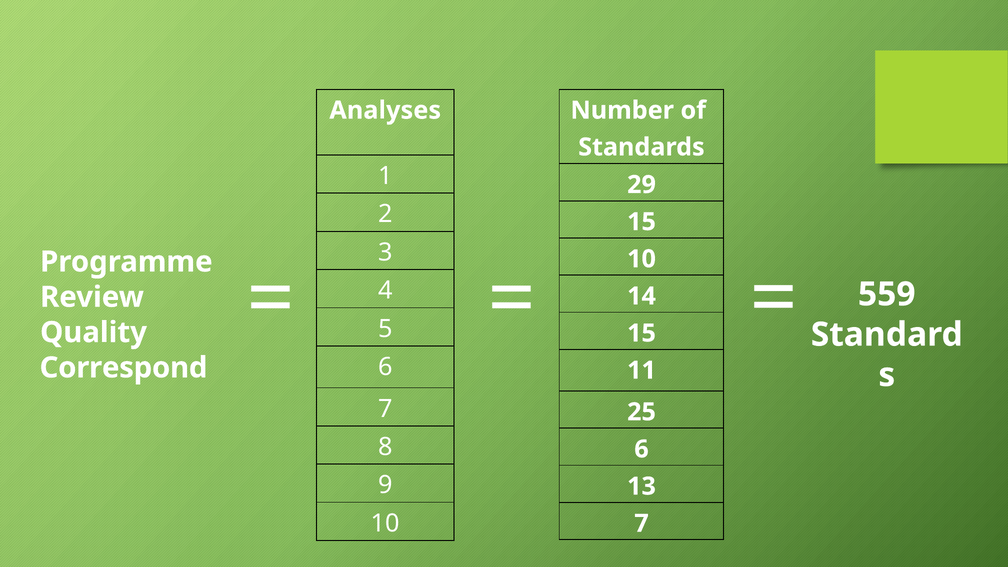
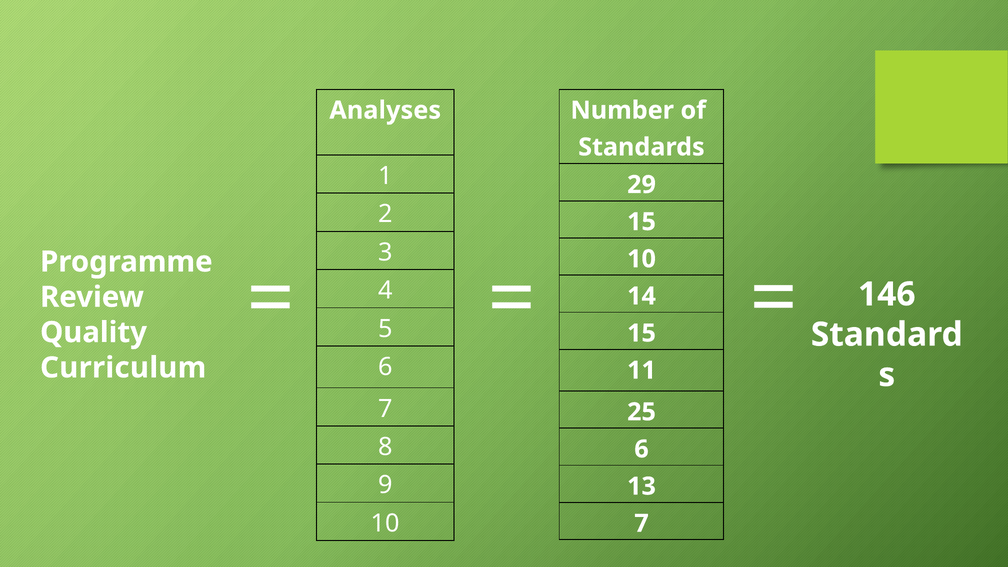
559: 559 -> 146 (887, 294)
Correspond: Correspond -> Curriculum (123, 368)
